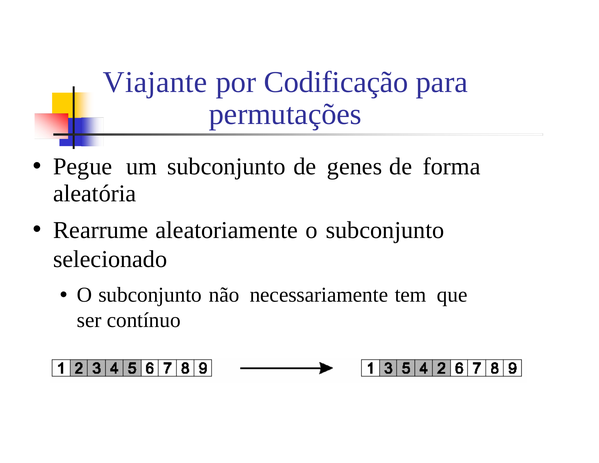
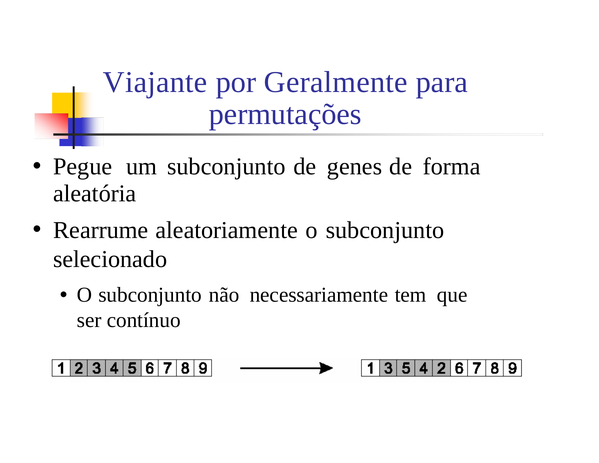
Codificação: Codificação -> Geralmente (336, 82)
